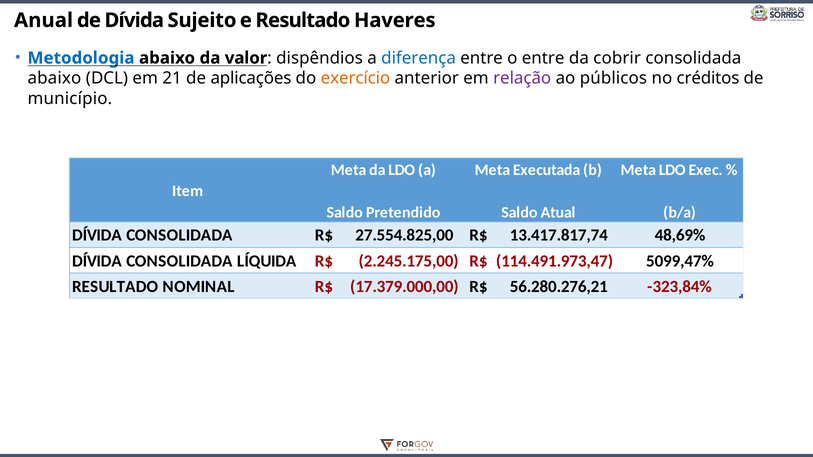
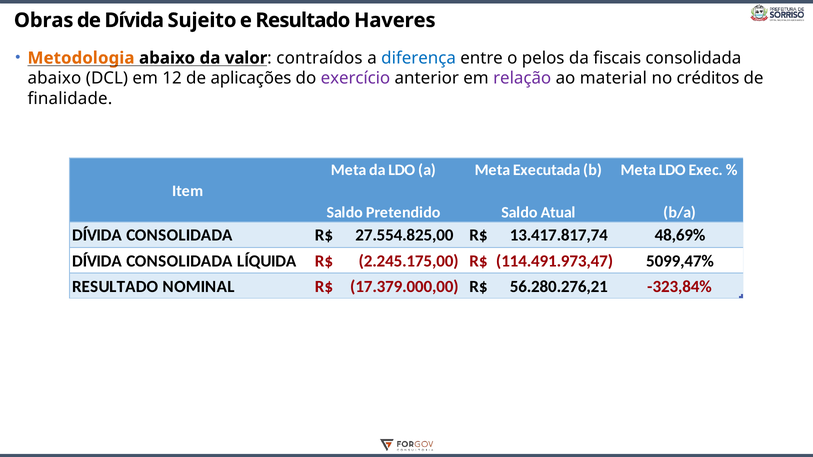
Anual: Anual -> Obras (44, 20)
Metodologia colour: blue -> orange (81, 58)
dispêndios: dispêndios -> contraídos (319, 58)
o entre: entre -> pelos (543, 58)
cobrir: cobrir -> fiscais (617, 58)
21: 21 -> 12 (172, 78)
exercício colour: orange -> purple (355, 78)
públicos: públicos -> material (613, 78)
município: município -> finalidade (70, 99)
